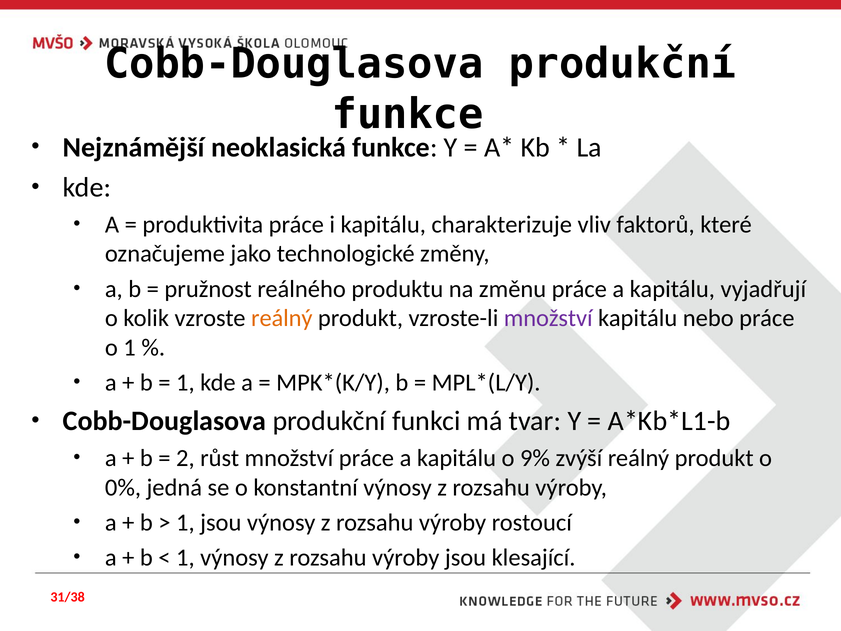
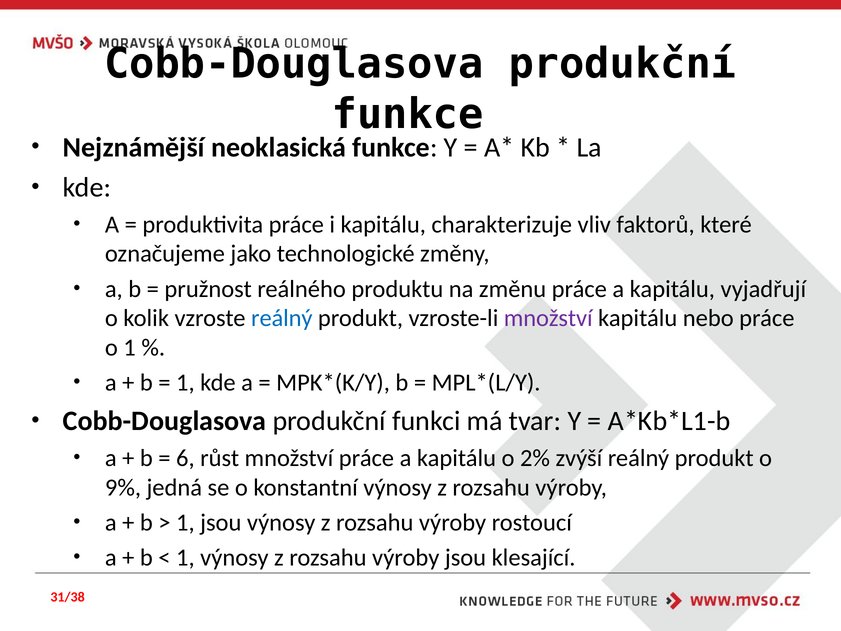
reálný colour: orange -> blue (282, 318)
2: 2 -> 6 (185, 458)
9%: 9% -> 2% (535, 458)
0%: 0% -> 9% (123, 487)
